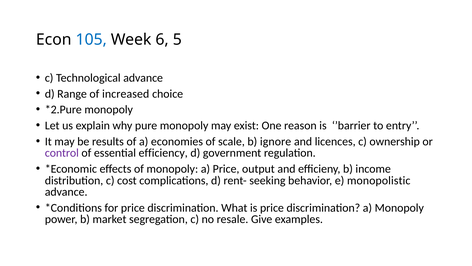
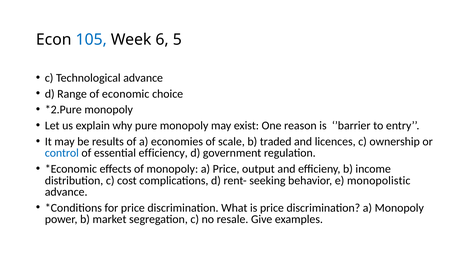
increased: increased -> economic (126, 94)
ignore: ignore -> traded (276, 141)
control colour: purple -> blue (62, 153)
